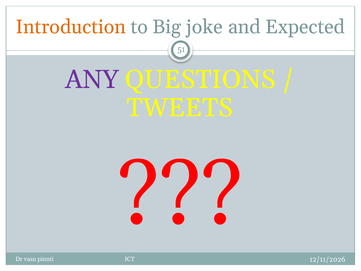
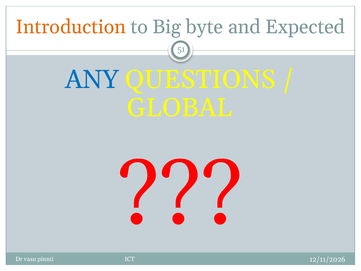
joke: joke -> byte (204, 27)
ANY colour: purple -> blue (92, 80)
TWEETS: TWEETS -> GLOBAL (180, 108)
